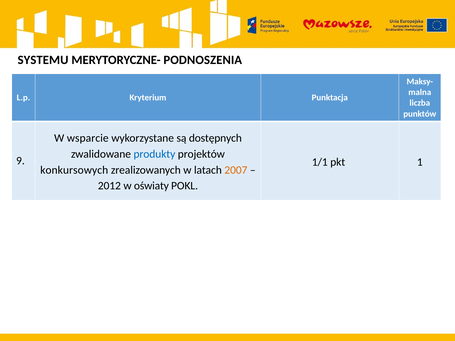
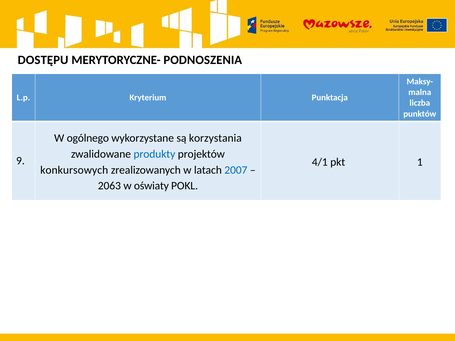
SYSTEMU: SYSTEMU -> DOSTĘPU (43, 60)
wsparcie: wsparcie -> ogólnego (88, 138)
dostępnych: dostępnych -> korzystania (215, 138)
1/1: 1/1 -> 4/1 (320, 162)
2007 colour: orange -> blue (236, 170)
2012: 2012 -> 2063 (109, 186)
